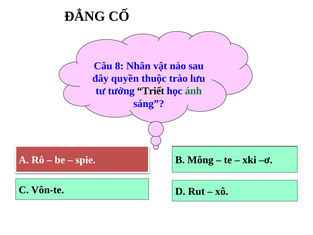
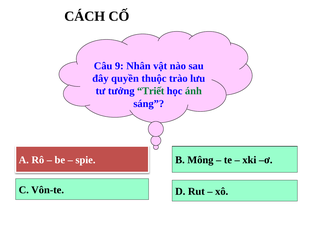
ĐẲNG: ĐẲNG -> CÁCH (85, 16)
8: 8 -> 9 (119, 66)
Triết colour: black -> green (151, 91)
